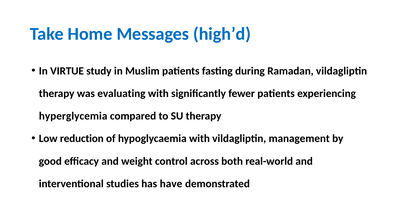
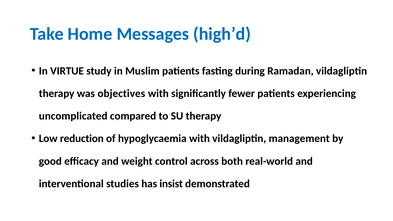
evaluating: evaluating -> objectives (121, 94)
hyperglycemia: hyperglycemia -> uncomplicated (73, 116)
have: have -> insist (171, 184)
